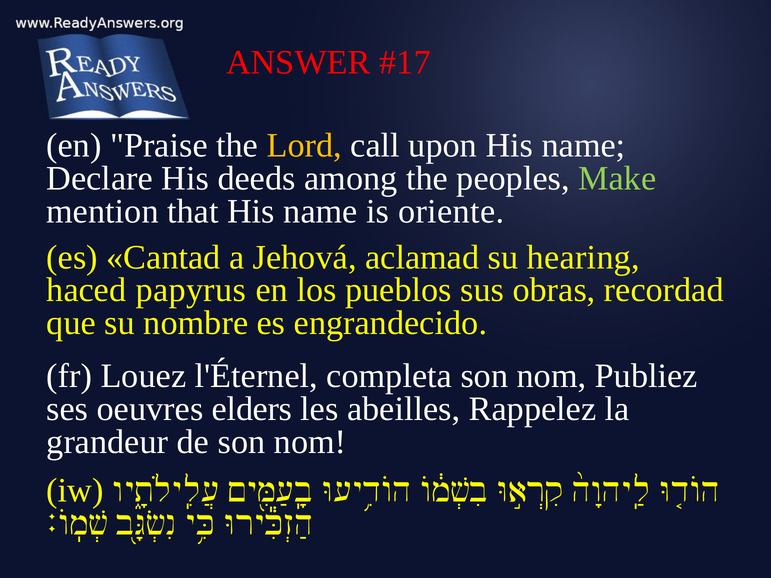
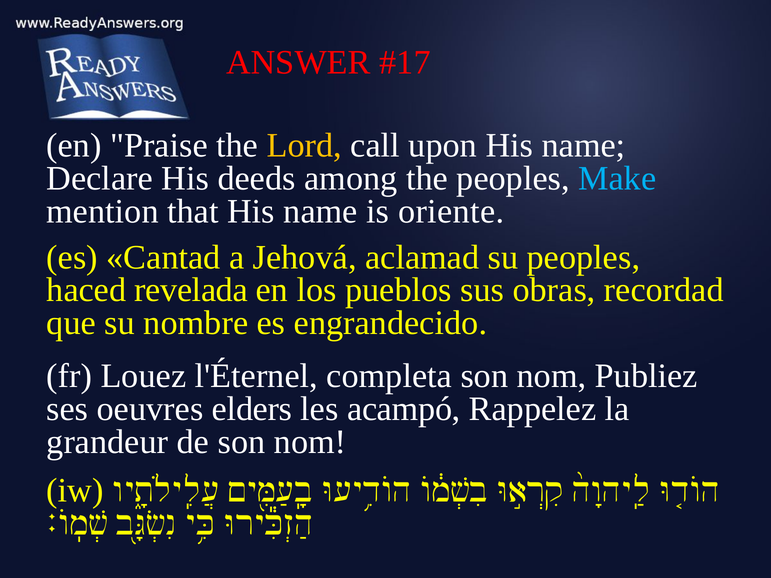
Make colour: light green -> light blue (617, 178)
su hearing: hearing -> peoples (583, 257)
papyrus: papyrus -> revelada (191, 290)
abeilles: abeilles -> acampó (404, 409)
